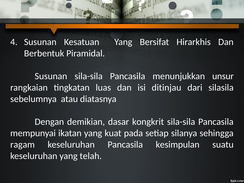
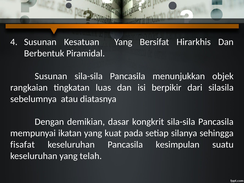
unsur: unsur -> objek (223, 76)
ditinjau: ditinjau -> berpikir (167, 88)
ragam: ragam -> fisafat (23, 145)
